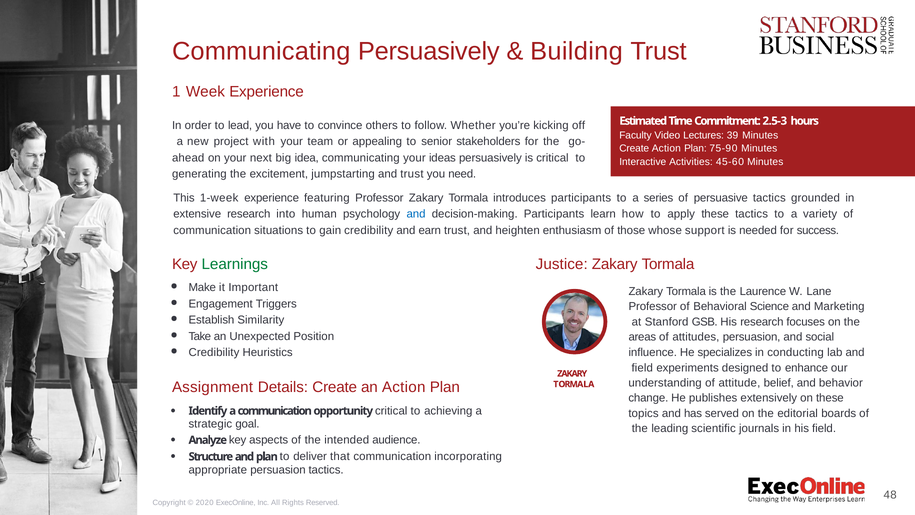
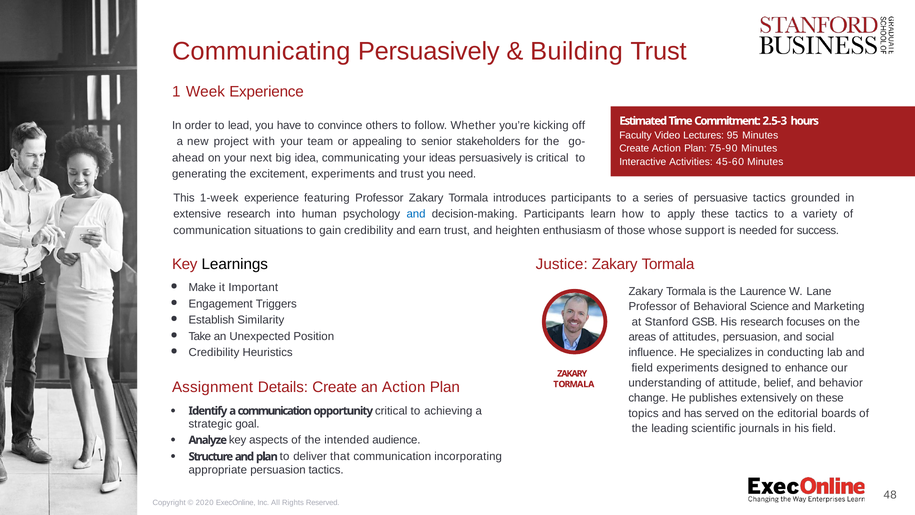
39: 39 -> 95 (733, 135)
excitement jumpstarting: jumpstarting -> experiments (343, 174)
Learnings colour: green -> black (235, 264)
